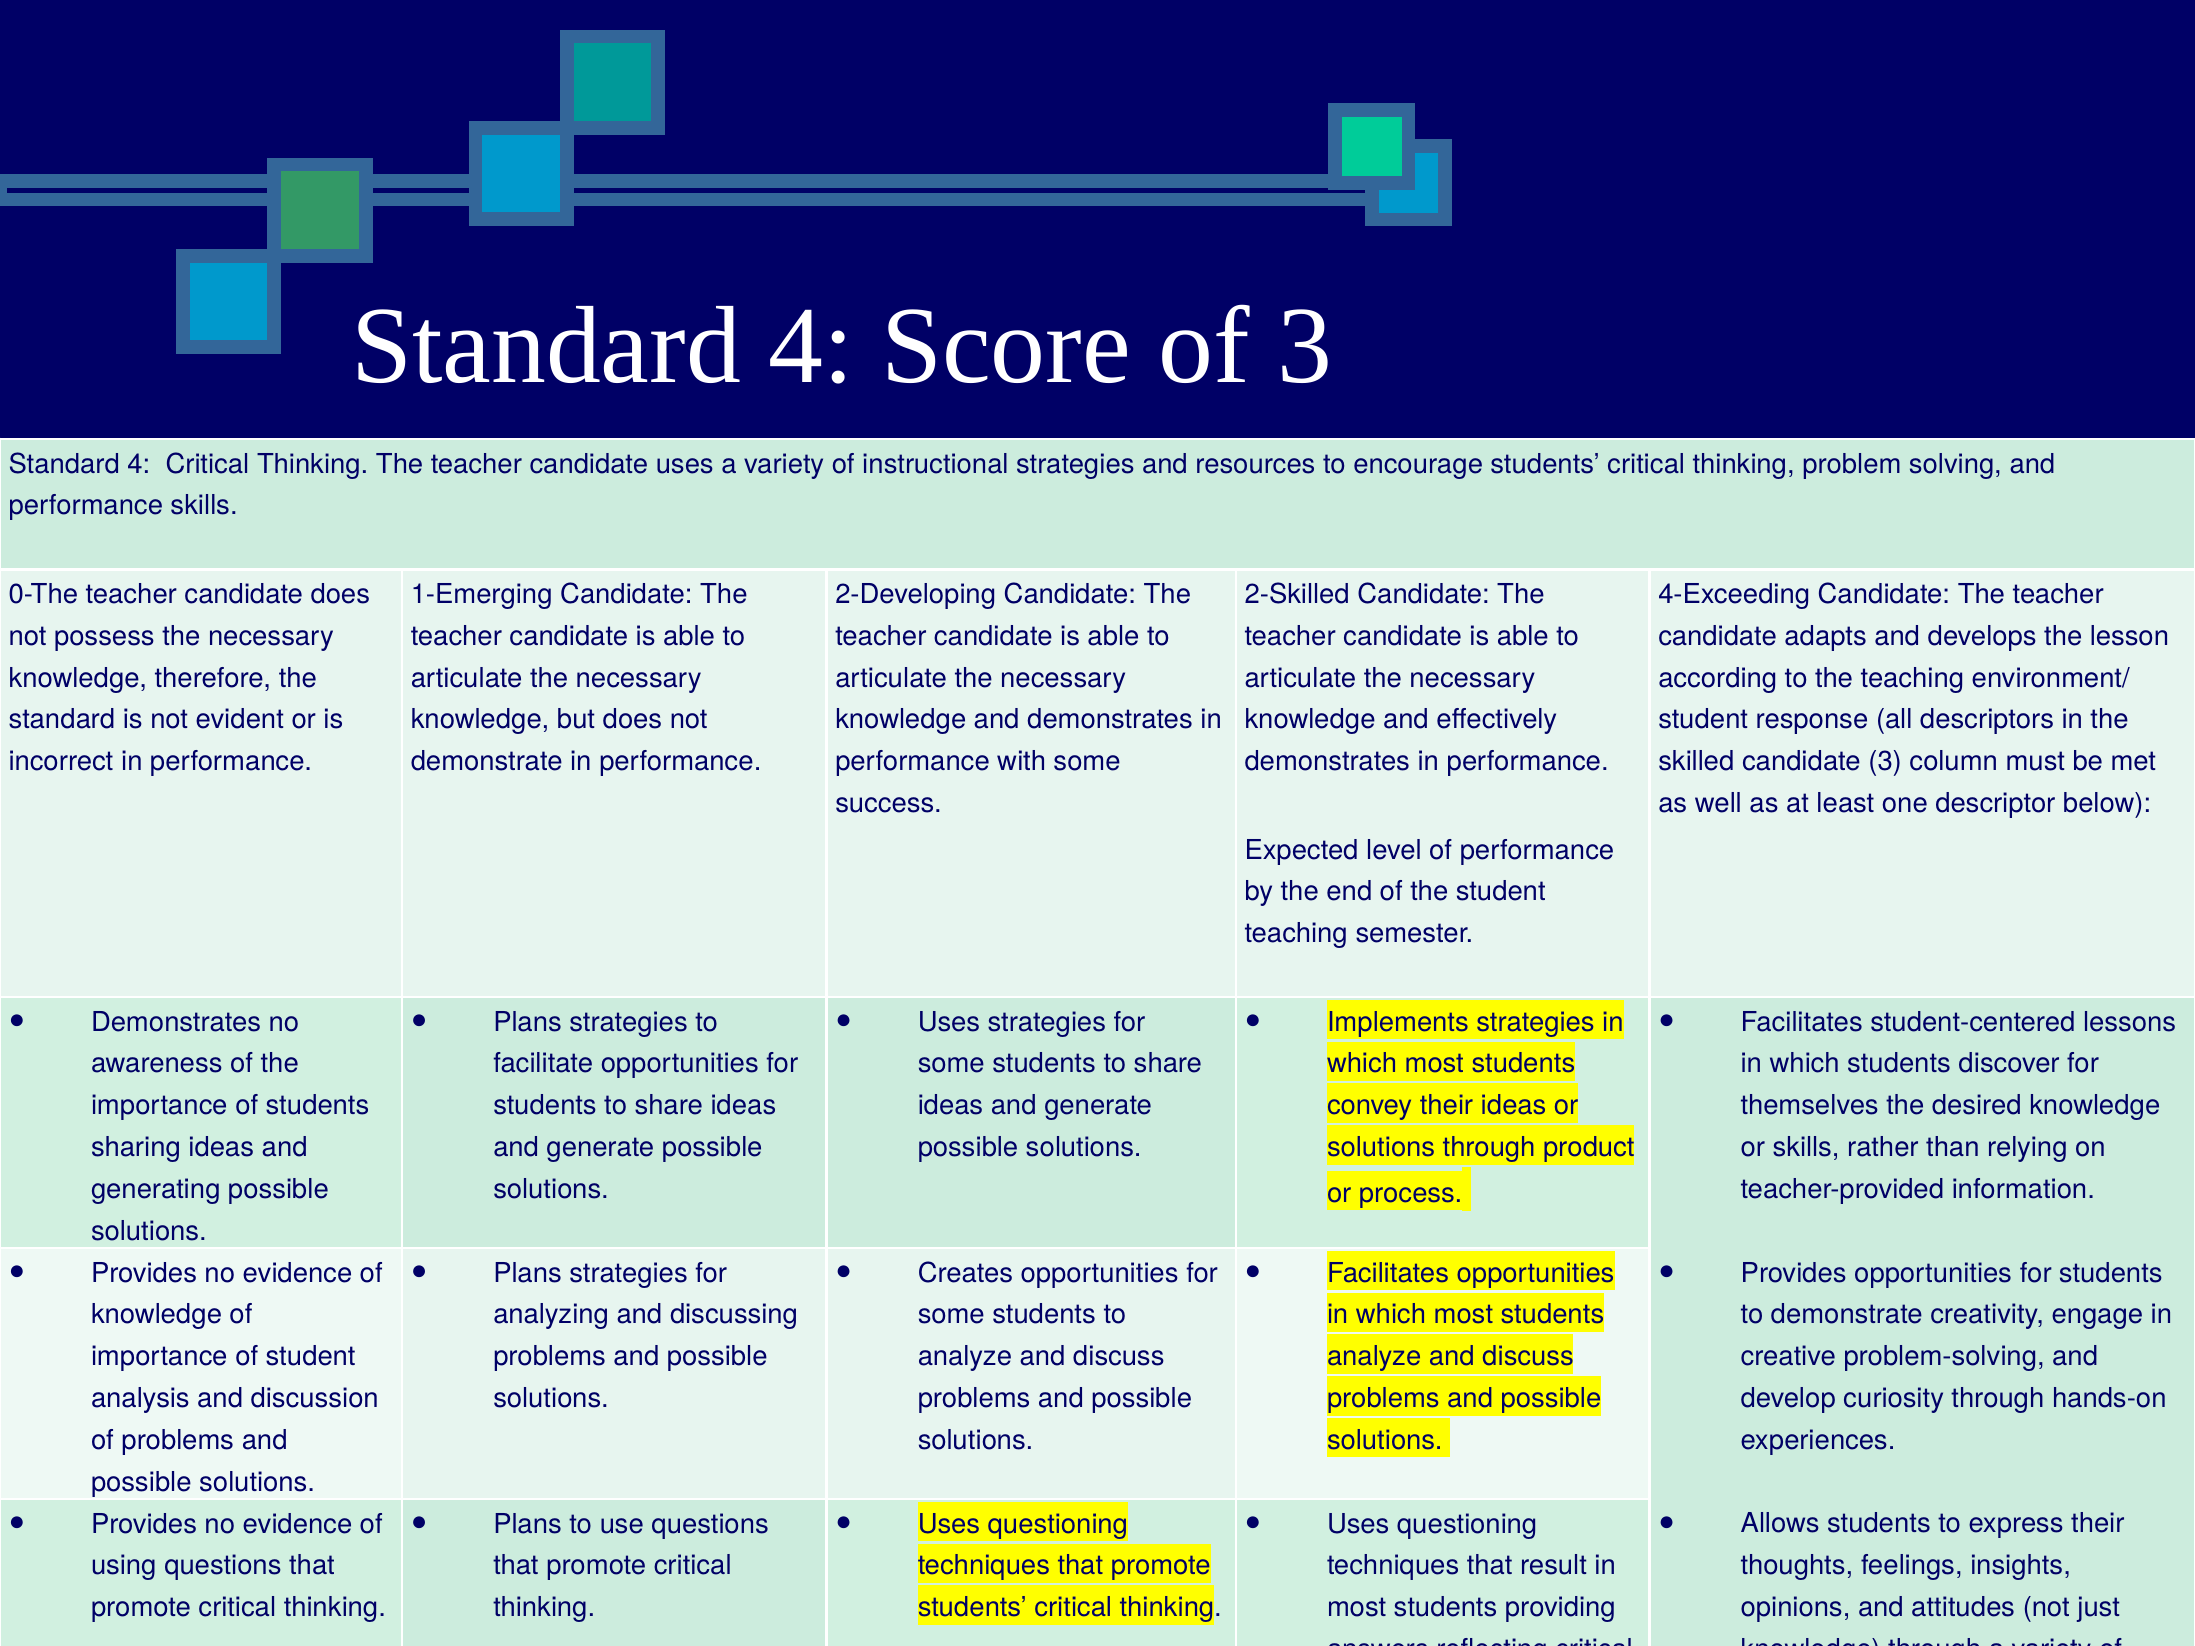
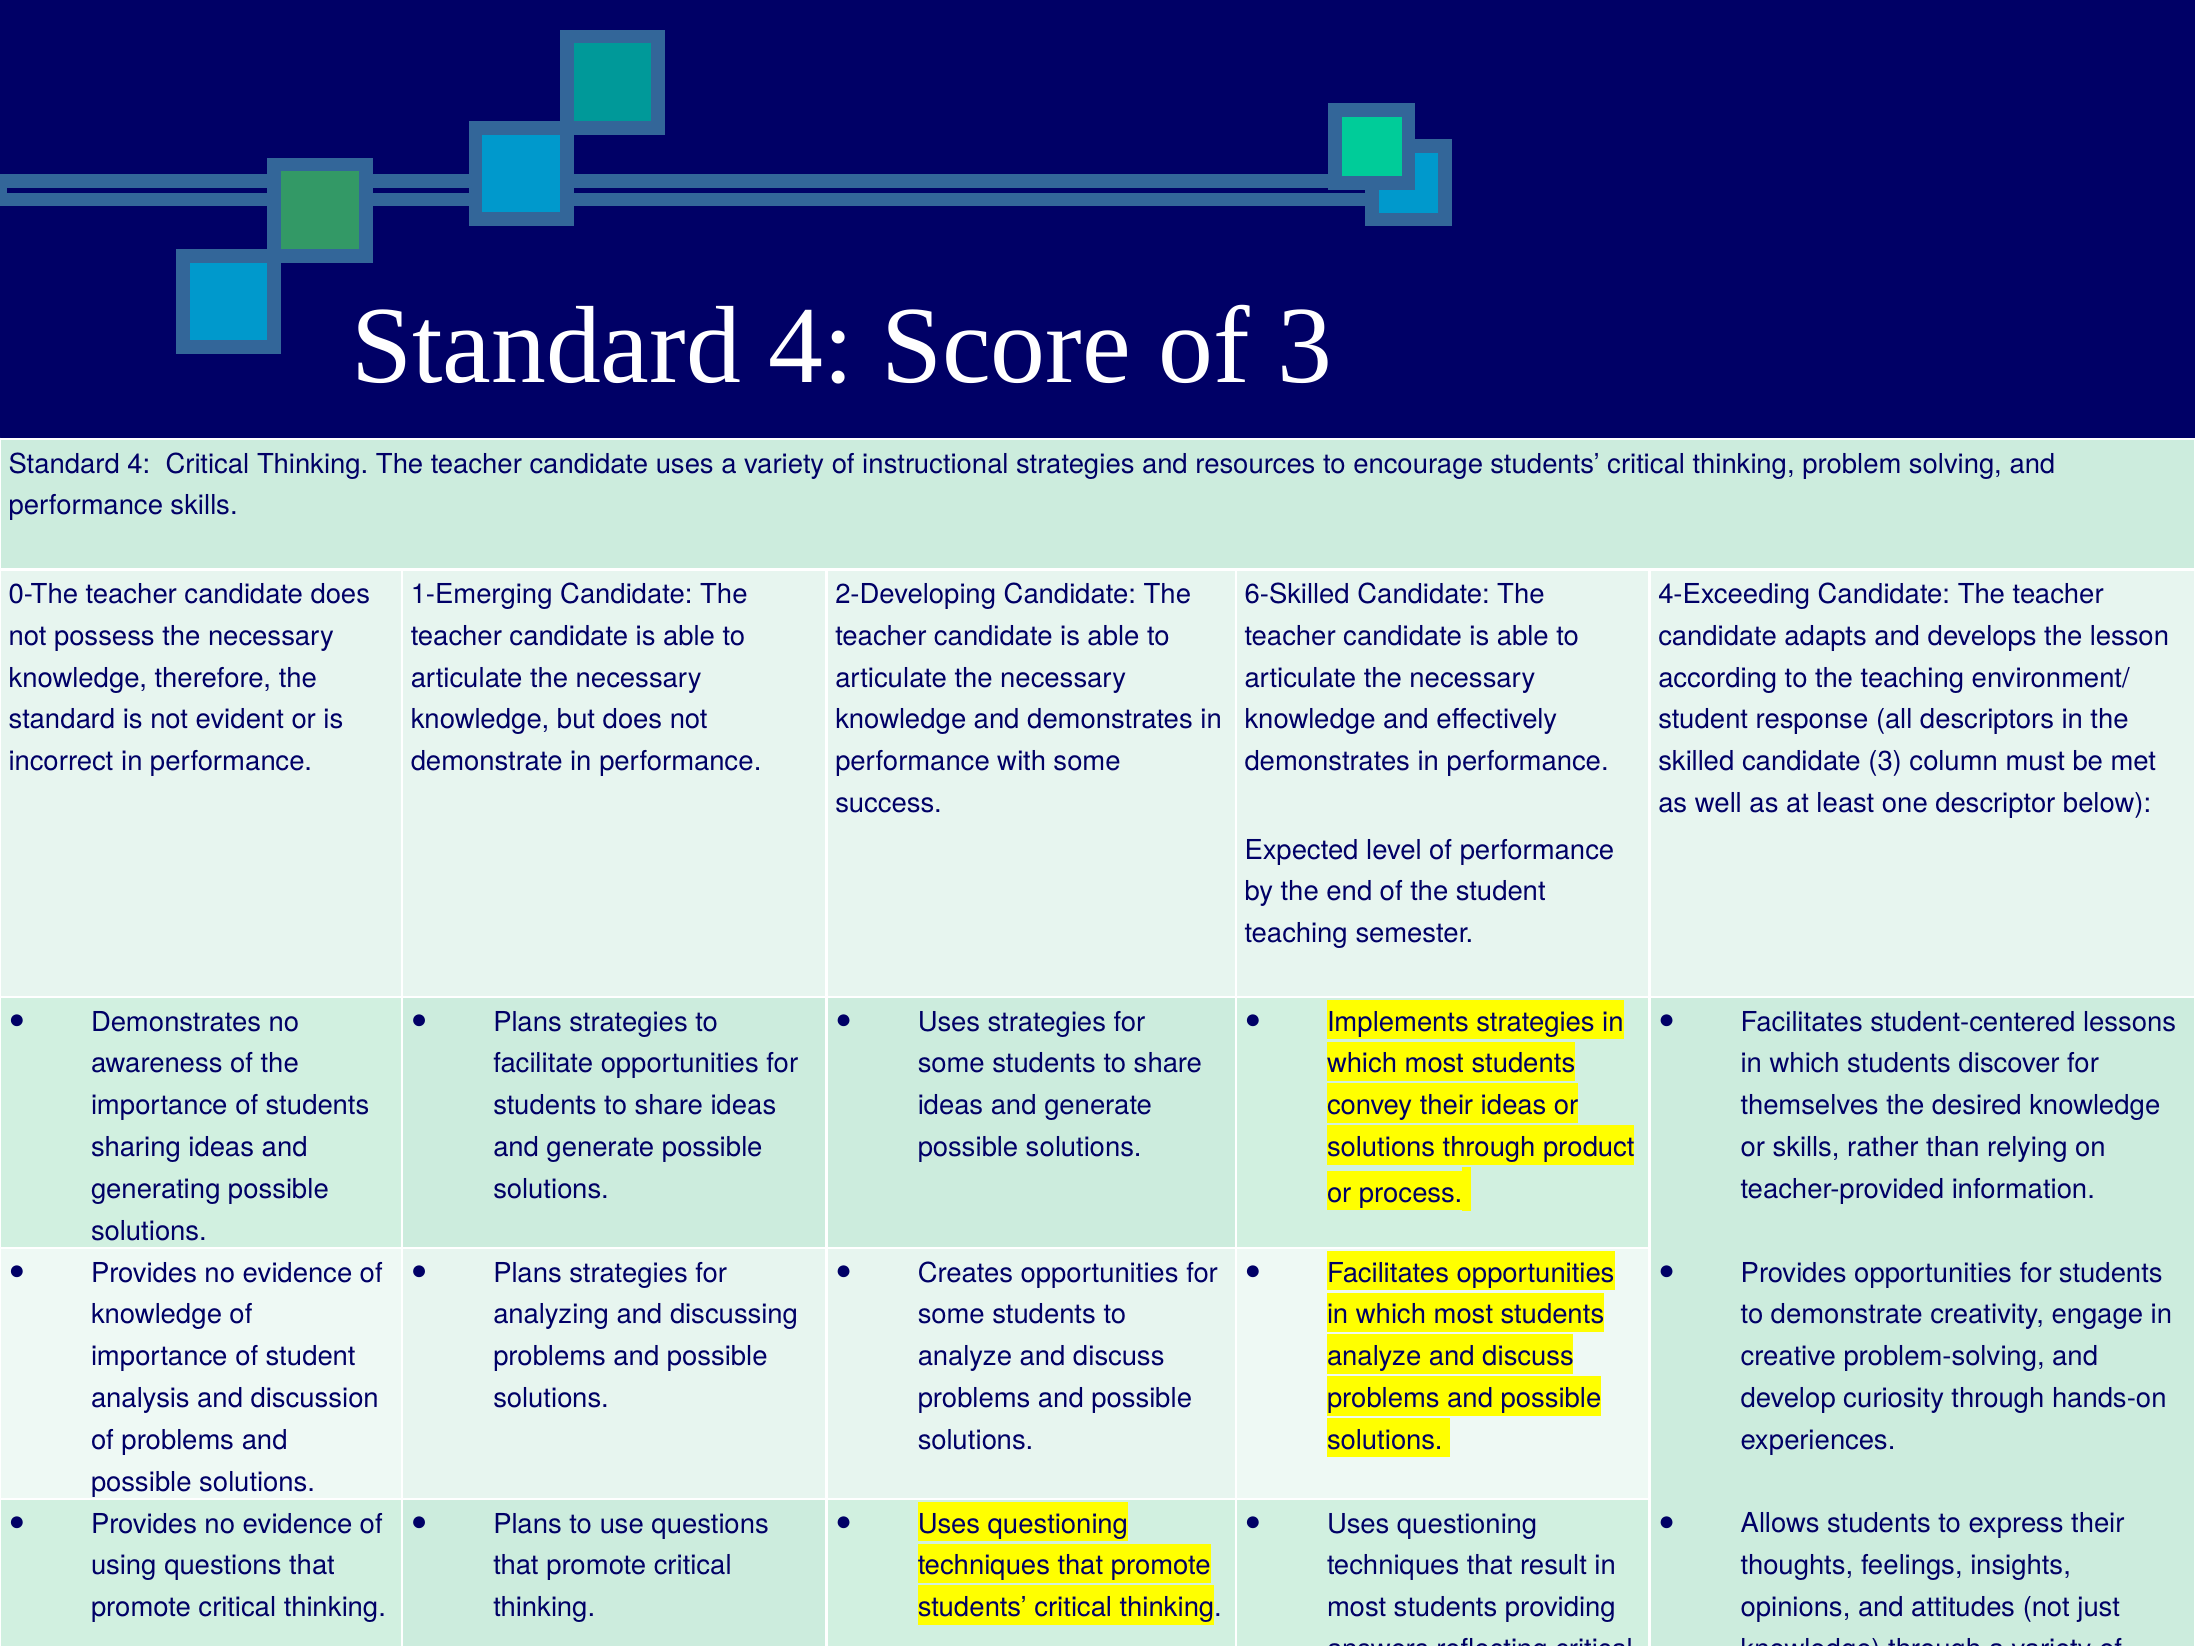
2-Skilled: 2-Skilled -> 6-Skilled (1297, 594)
